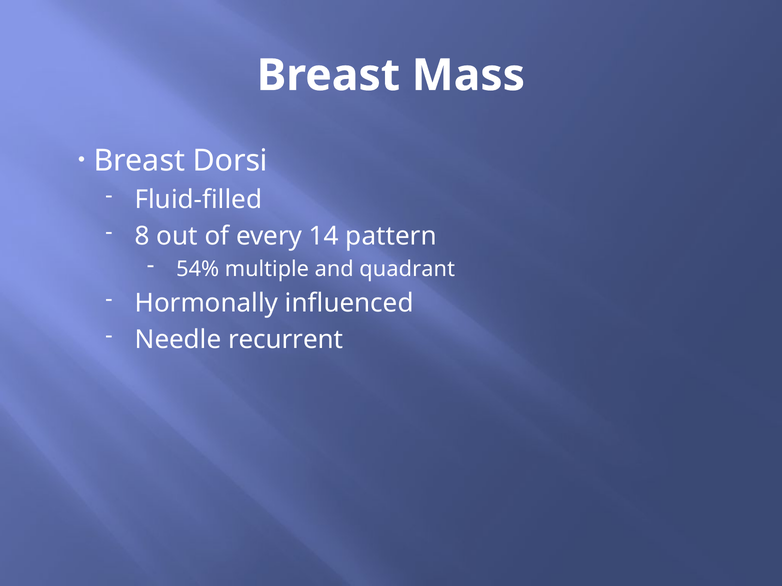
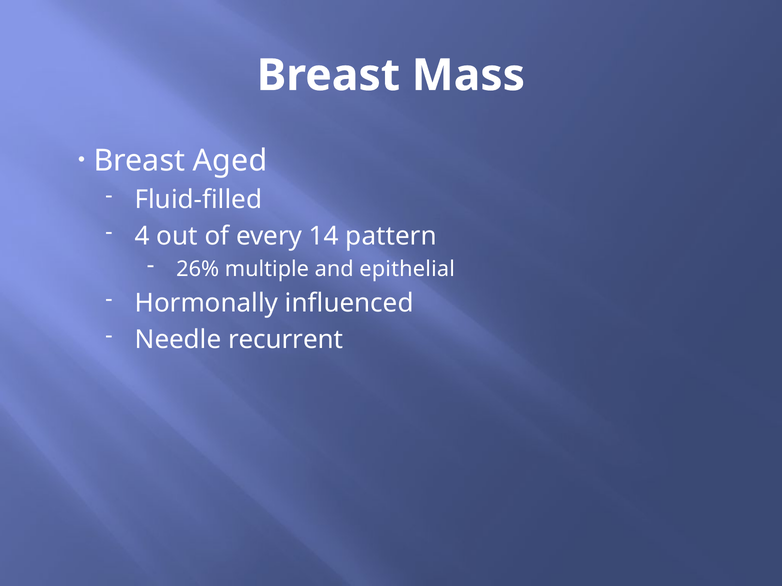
Dorsi: Dorsi -> Aged (230, 161)
8: 8 -> 4 (142, 236)
54%: 54% -> 26% (198, 269)
quadrant: quadrant -> epithelial (407, 269)
